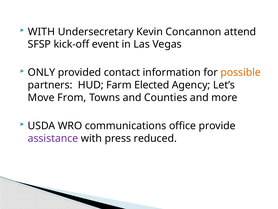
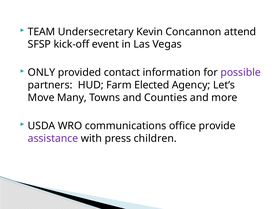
WITH: WITH -> TEAM (41, 32)
possible colour: orange -> purple (241, 72)
From: From -> Many (72, 97)
reduced: reduced -> children (155, 138)
